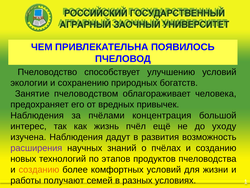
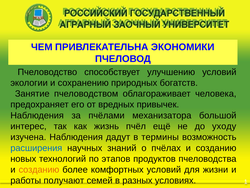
ПОЯВИЛОСЬ: ПОЯВИЛОСЬ -> ЭКОНОМИКИ (183, 47)
концентрация: концентрация -> механизатора (162, 115)
развития: развития -> термины (160, 137)
расширения colour: purple -> blue (36, 148)
